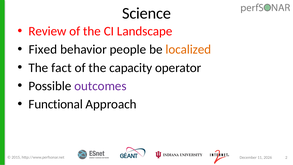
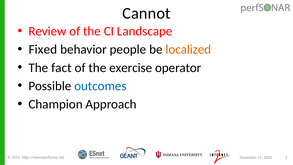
Science: Science -> Cannot (146, 13)
capacity: capacity -> exercise (131, 68)
outcomes colour: purple -> blue (100, 86)
Functional: Functional -> Champion (56, 104)
